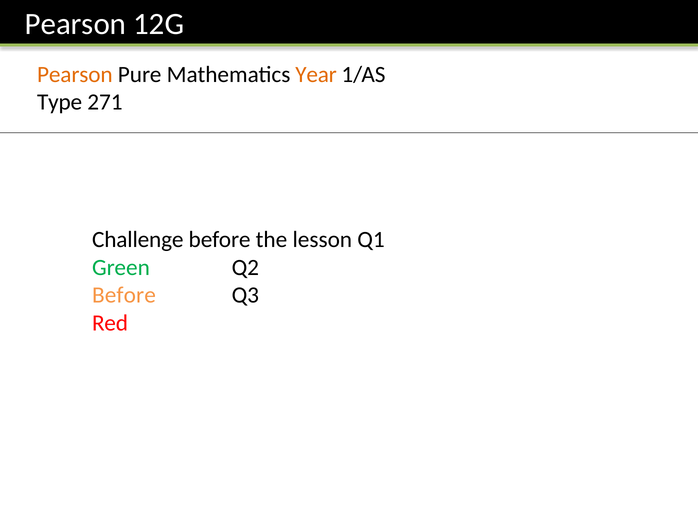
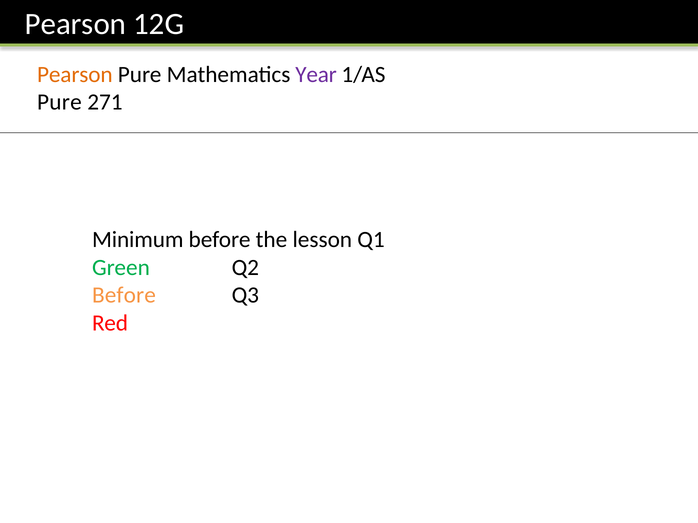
Year colour: orange -> purple (316, 74)
Type: Type -> Pure (59, 102)
Challenge: Challenge -> Minimum (138, 240)
